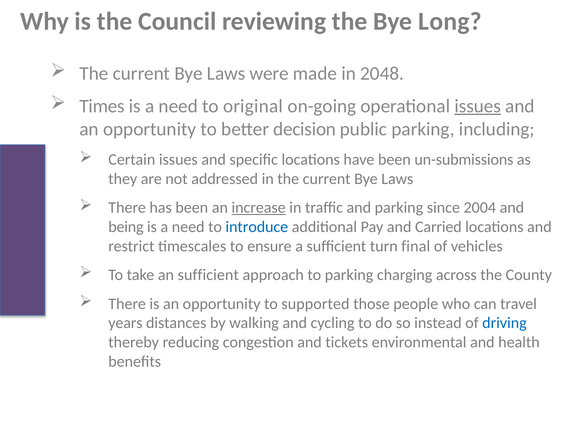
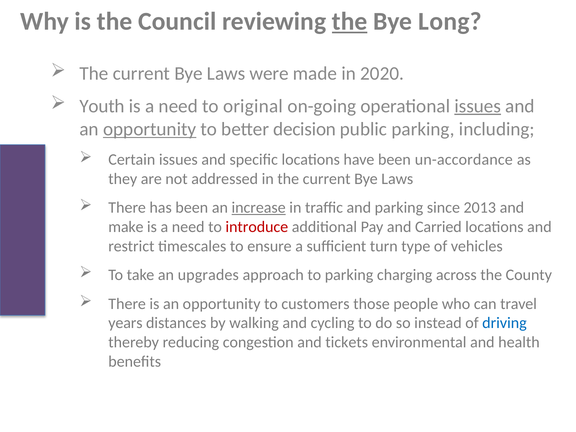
the underline: none -> present (350, 21)
2048: 2048 -> 2020 (382, 73)
Times: Times -> Youth (102, 106)
opportunity underline: none -> present (150, 129)
un-submissions: un-submissions -> un-accordance (464, 160)
2004: 2004 -> 2013 (480, 208)
being: being -> make (126, 227)
introduce colour: blue -> red (257, 227)
final: final -> type (416, 246)
an sufficient: sufficient -> upgrades (208, 275)
supported: supported -> customers (315, 304)
